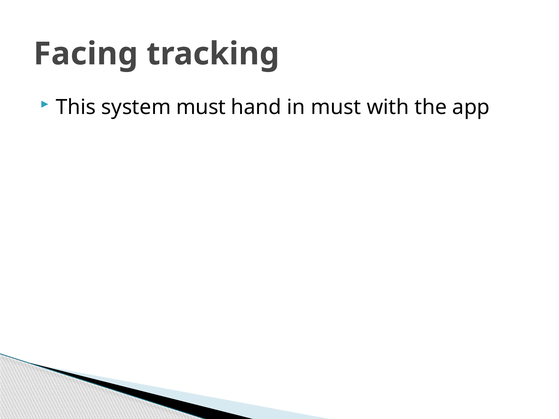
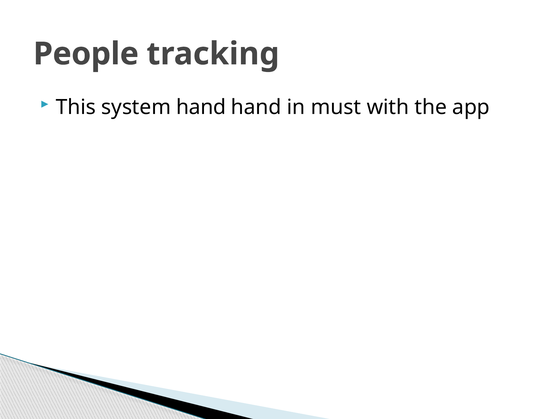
Facing: Facing -> People (86, 54)
system must: must -> hand (201, 107)
